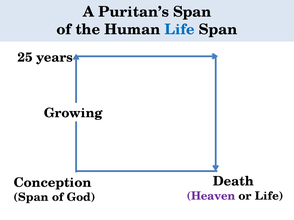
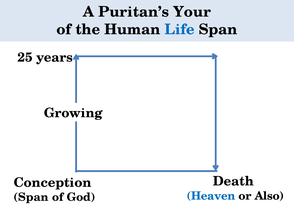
Puritan’s Span: Span -> Your (192, 12)
Heaven colour: purple -> blue (211, 196)
or Life: Life -> Also (269, 196)
